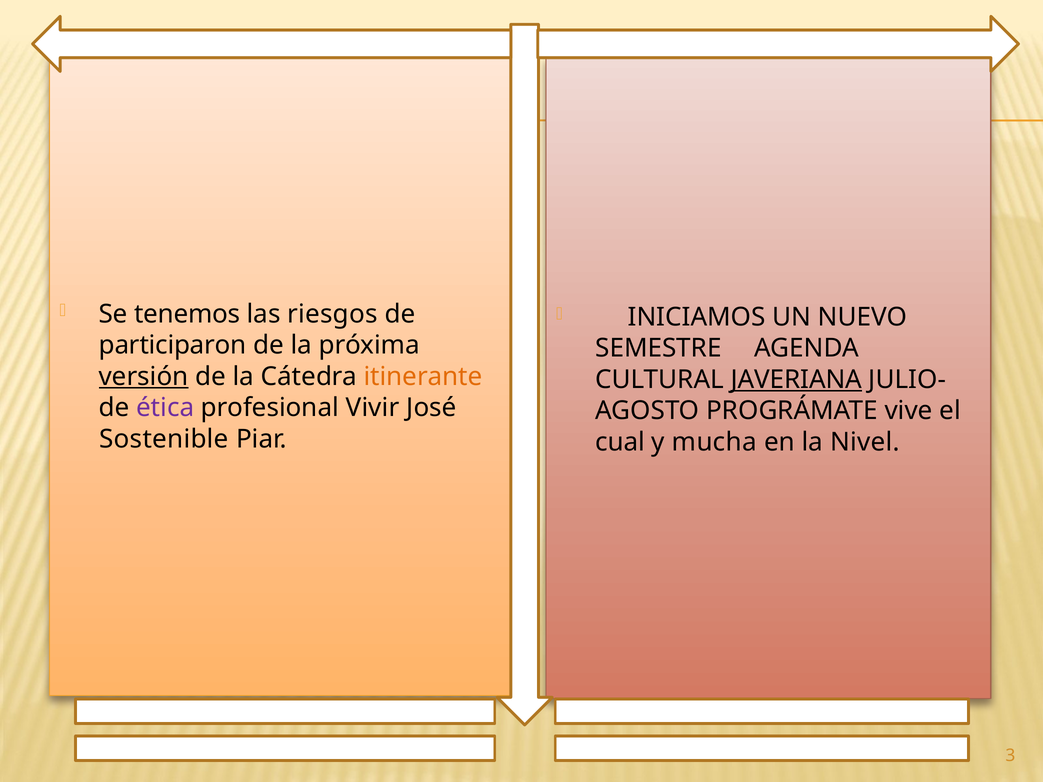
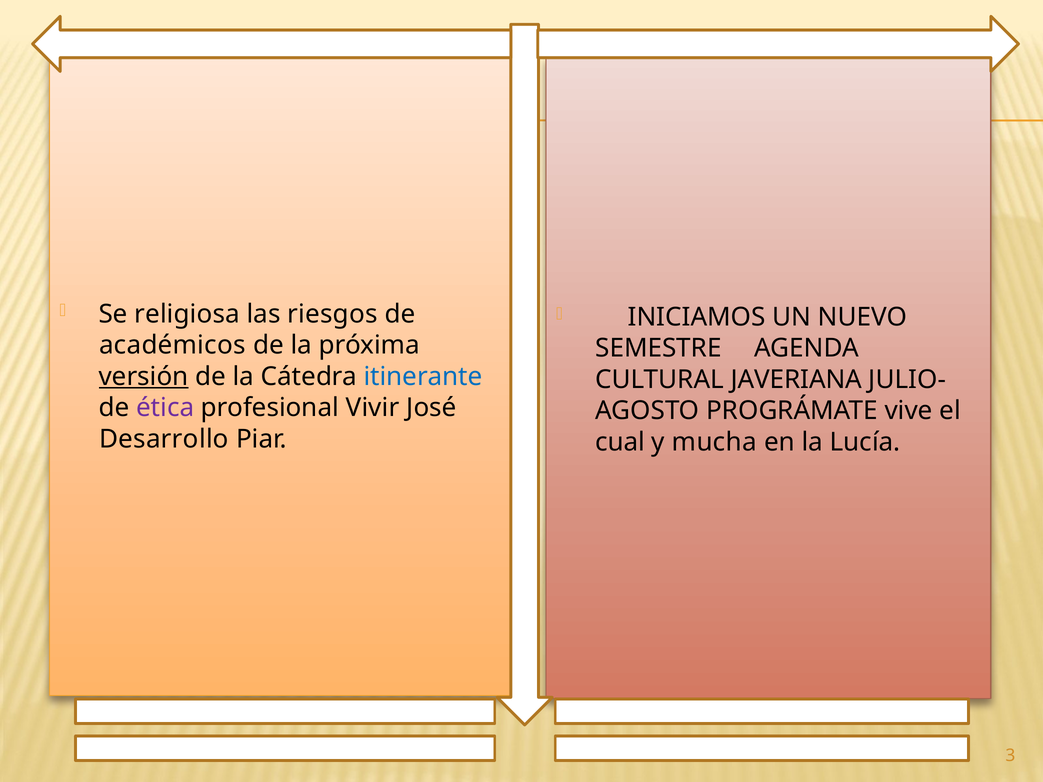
tenemos: tenemos -> religiosa (187, 314)
participaron: participaron -> académicos (172, 345)
itinerante colour: orange -> blue (423, 377)
JAVERIANA underline: present -> none (796, 380)
Sostenible: Sostenible -> Desarrollo (164, 439)
Nivel: Nivel -> Lucía (865, 442)
